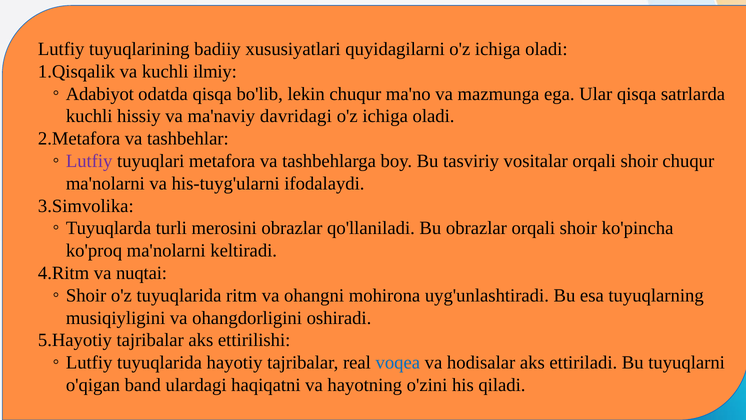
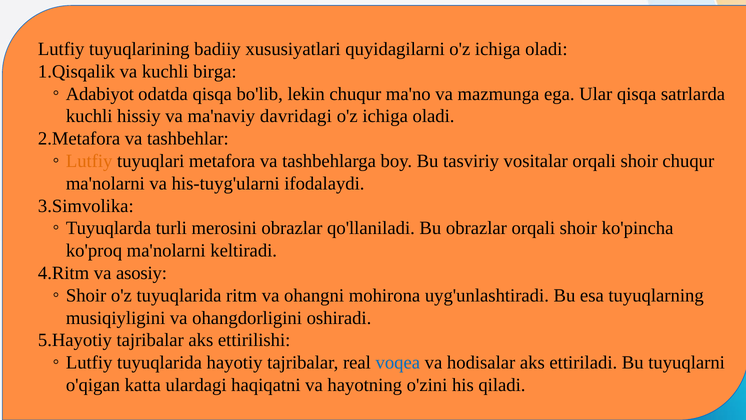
ilmiy: ilmiy -> birga (215, 71)
Lutfiy colour: purple -> orange (89, 161)
nuqtai: nuqtai -> asosiy (142, 273)
band: band -> katta (143, 385)
